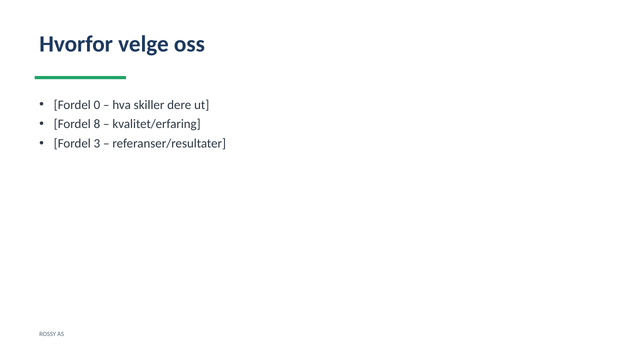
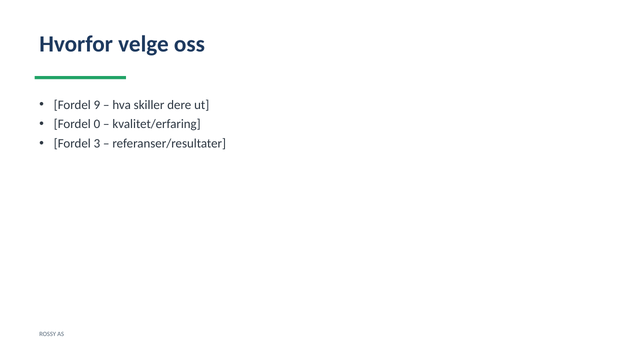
0: 0 -> 9 (97, 105)
8: 8 -> 0 (97, 124)
